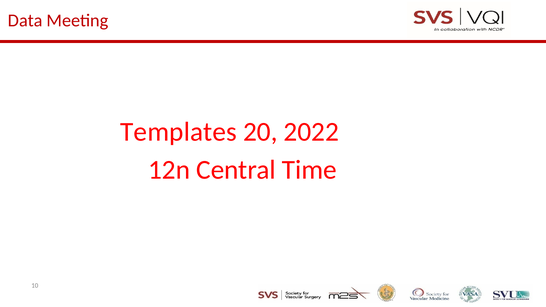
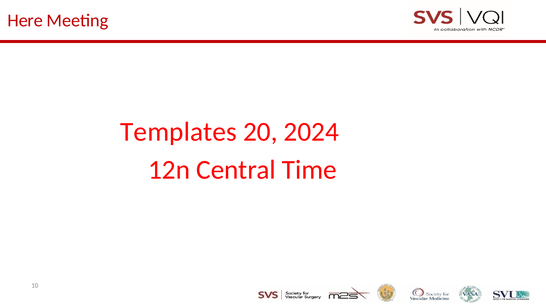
Data: Data -> Here (25, 20)
2022: 2022 -> 2024 (311, 132)
